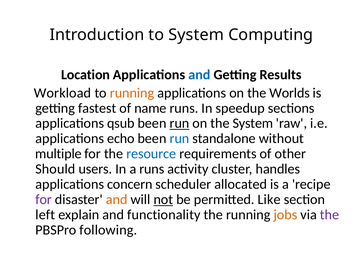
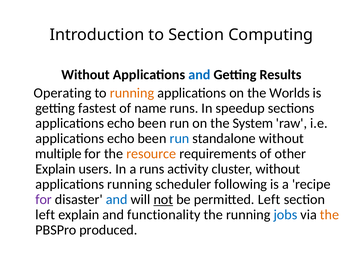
to System: System -> Section (196, 35)
Location: Location -> Without (86, 75)
Workload: Workload -> Operating (63, 93)
qsub: qsub -> echo (121, 123)
run underline: present -> none (179, 123)
resource colour: blue -> orange (151, 154)
Should: Should -> Explain (55, 169)
cluster handles: handles -> without (278, 169)
applications concern: concern -> running (130, 184)
allocated: allocated -> following (241, 184)
and colour: orange -> blue (117, 200)
permitted Like: Like -> Left (269, 200)
jobs colour: orange -> blue (285, 215)
the colour: purple -> orange (330, 215)
following: following -> produced (108, 230)
